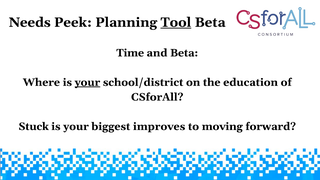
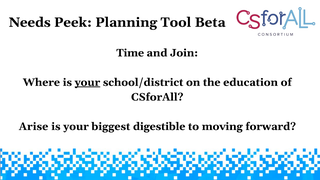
Tool underline: present -> none (176, 22)
and Beta: Beta -> Join (184, 53)
Stuck: Stuck -> Arise (34, 126)
improves: improves -> digestible (159, 126)
